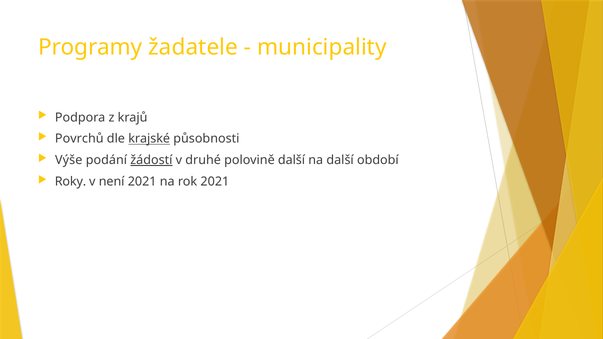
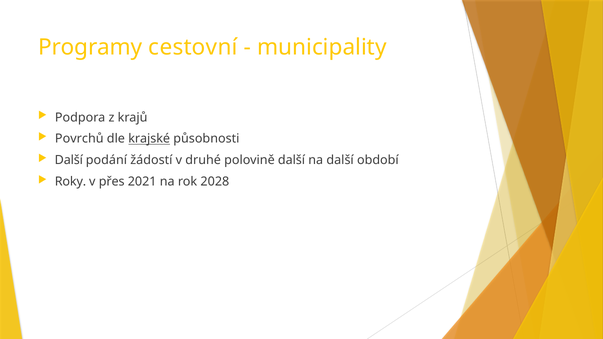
žadatele: žadatele -> cestovní (193, 48)
Výše: Výše -> Další (69, 160)
žádostí underline: present -> none (151, 160)
není: není -> přes (112, 182)
rok 2021: 2021 -> 2028 (215, 182)
